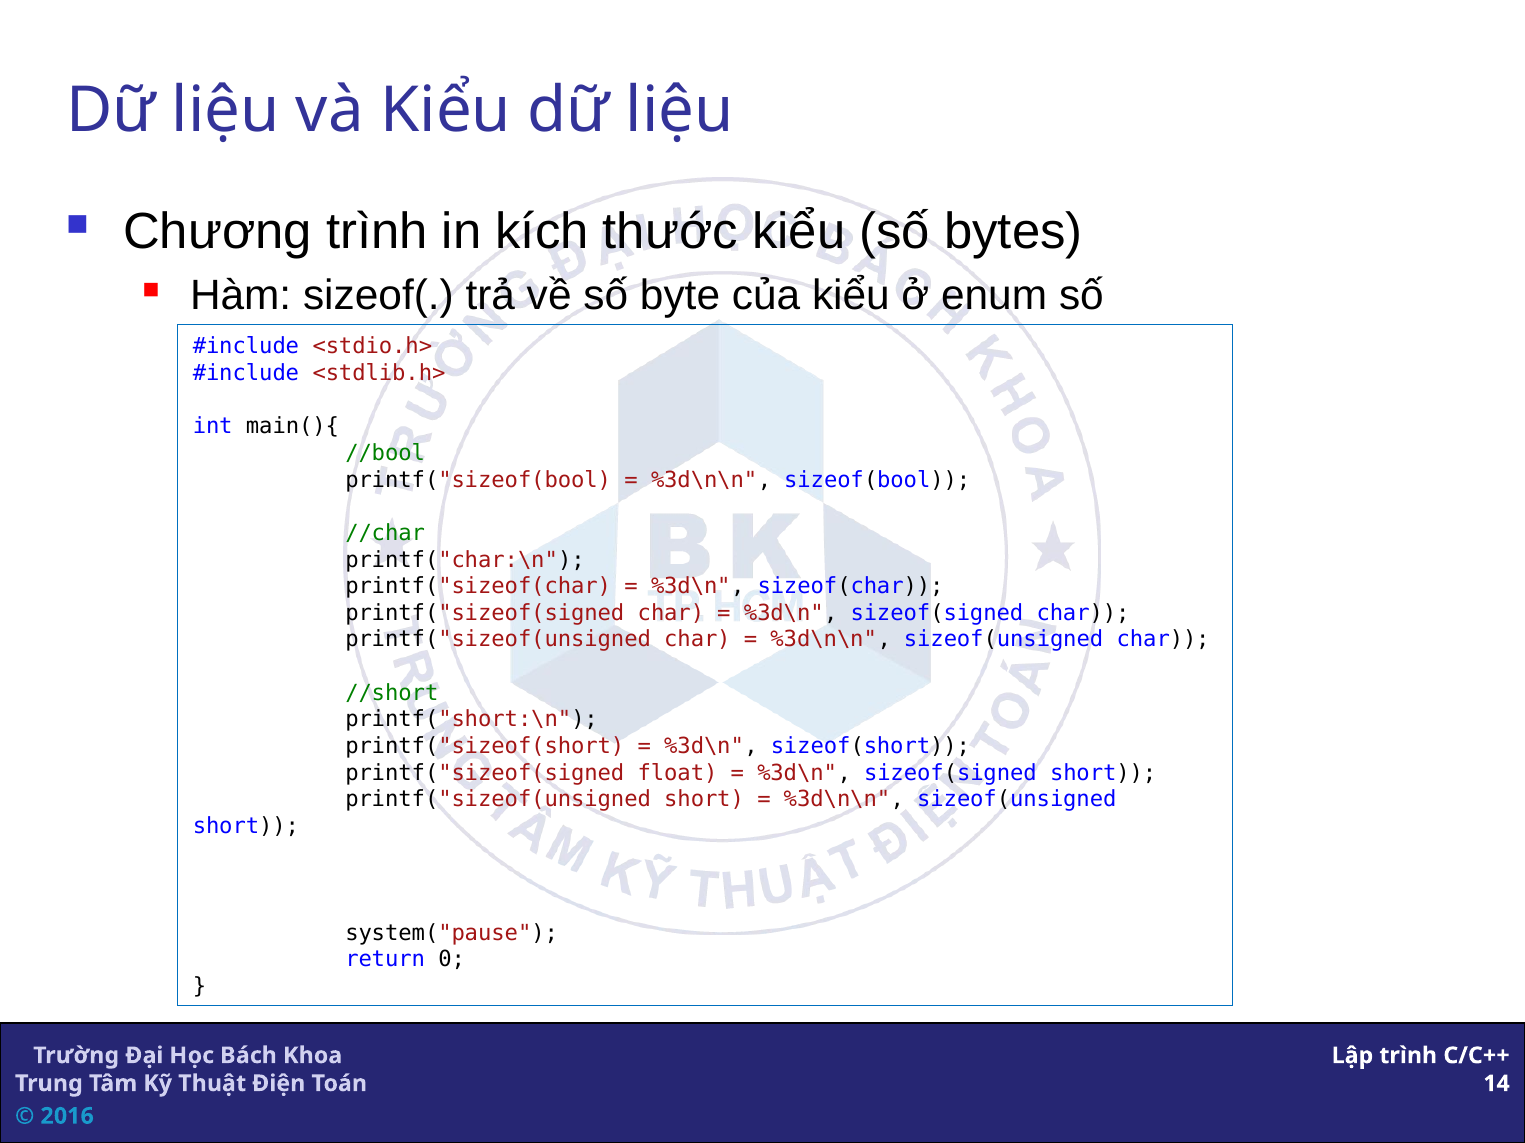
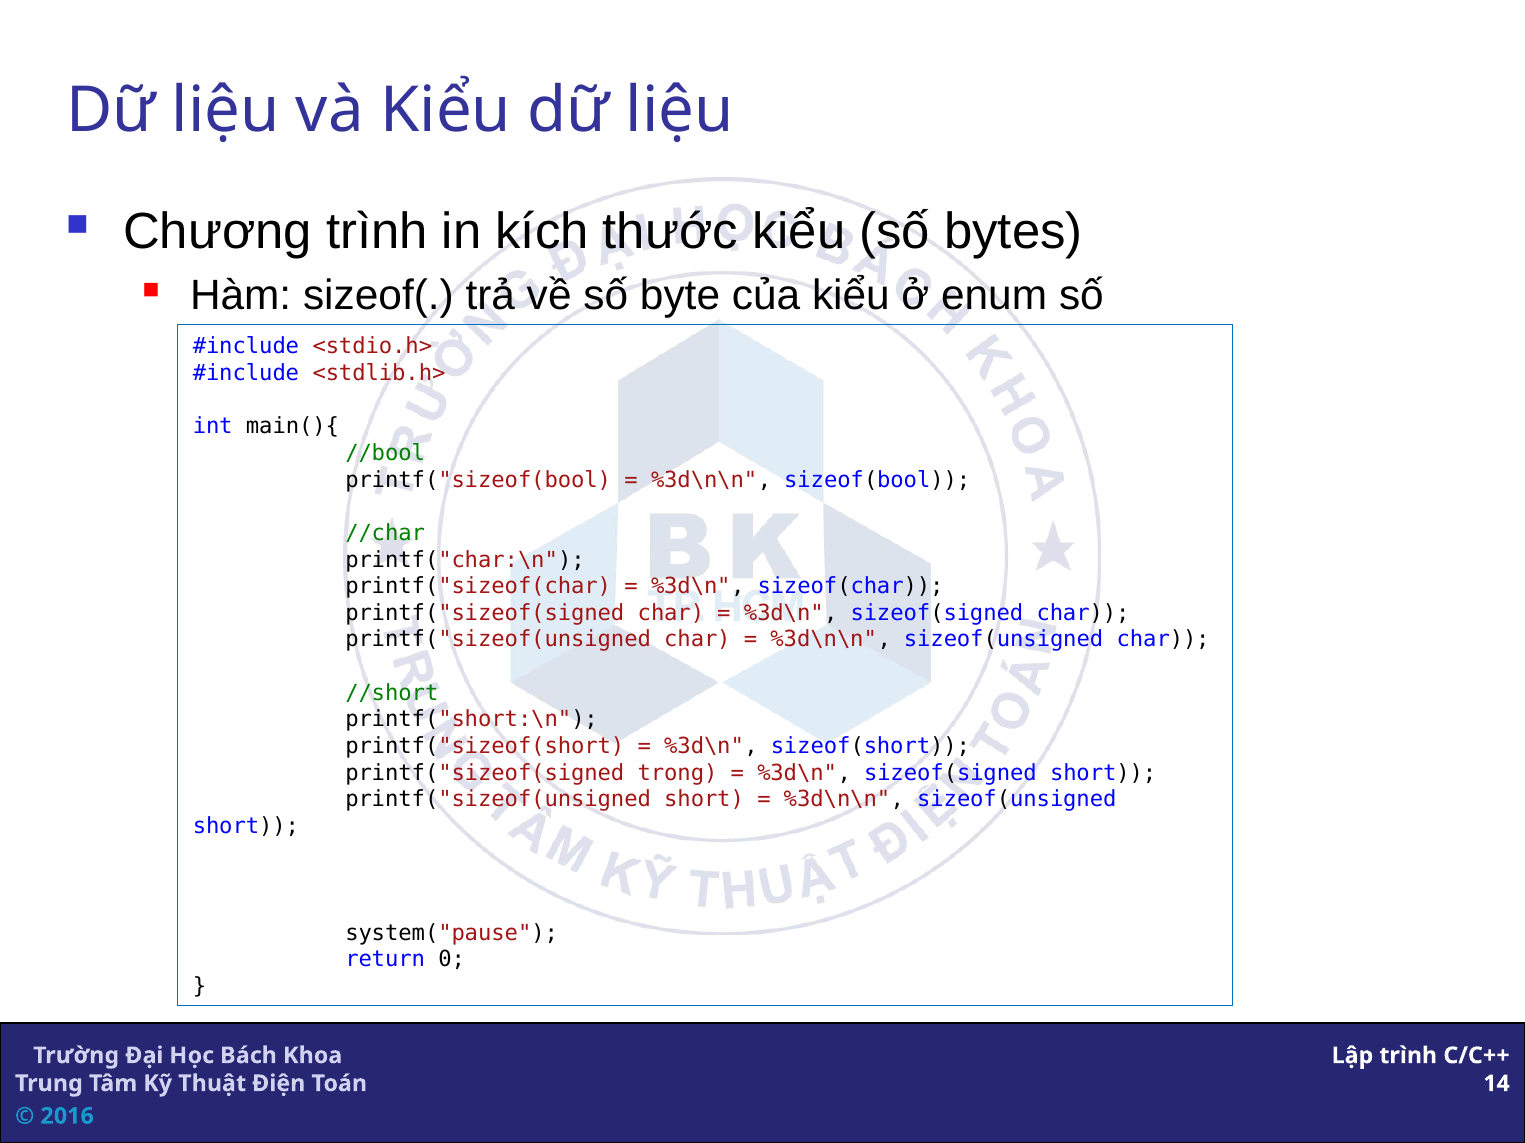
float: float -> trong (677, 773)
